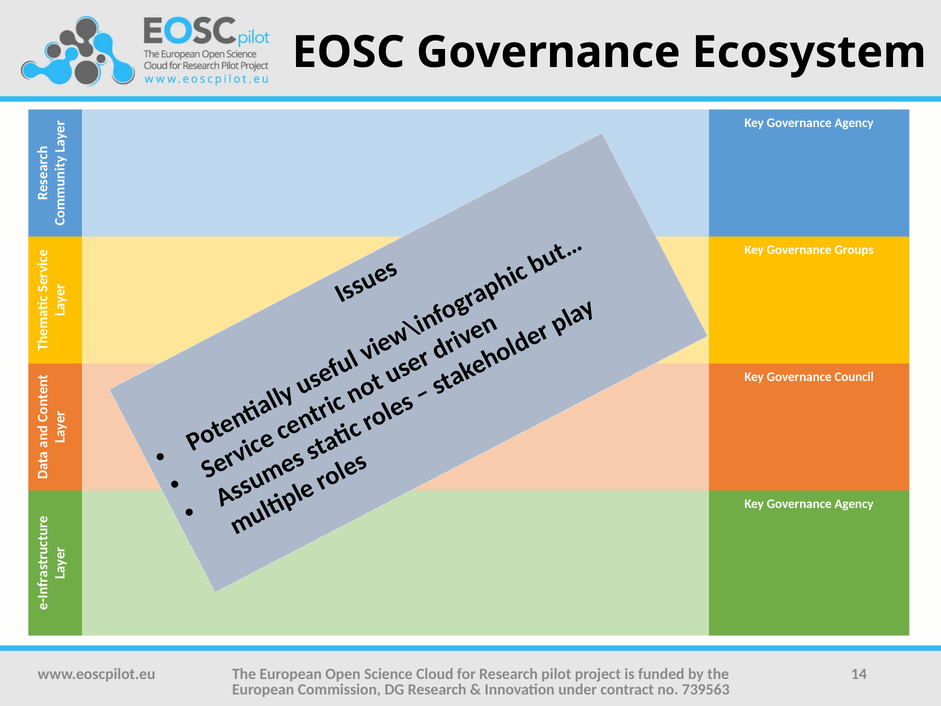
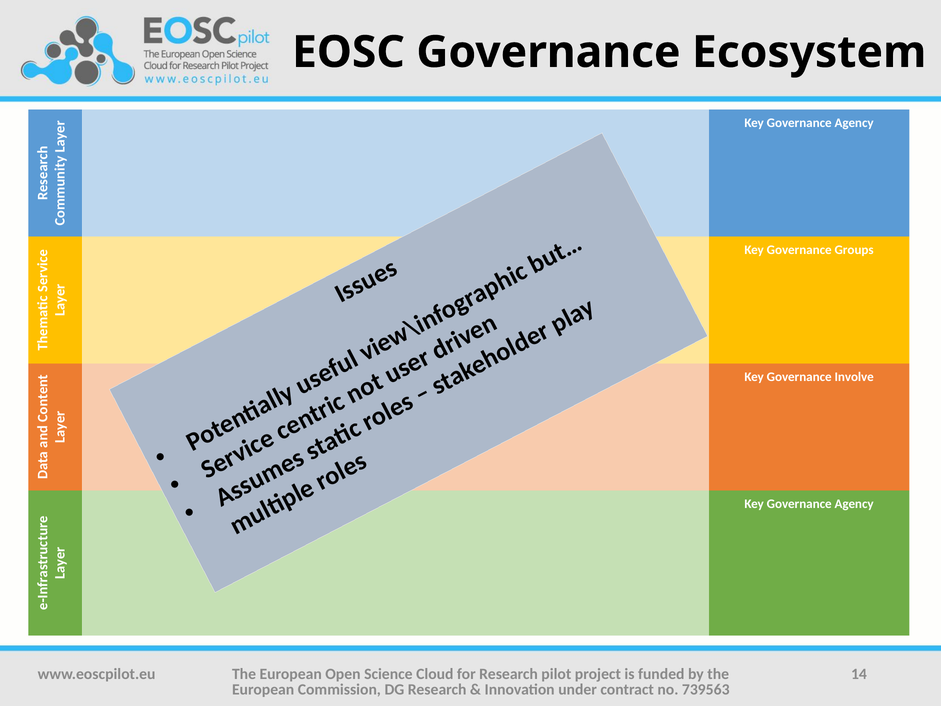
Council: Council -> Involve (854, 377)
